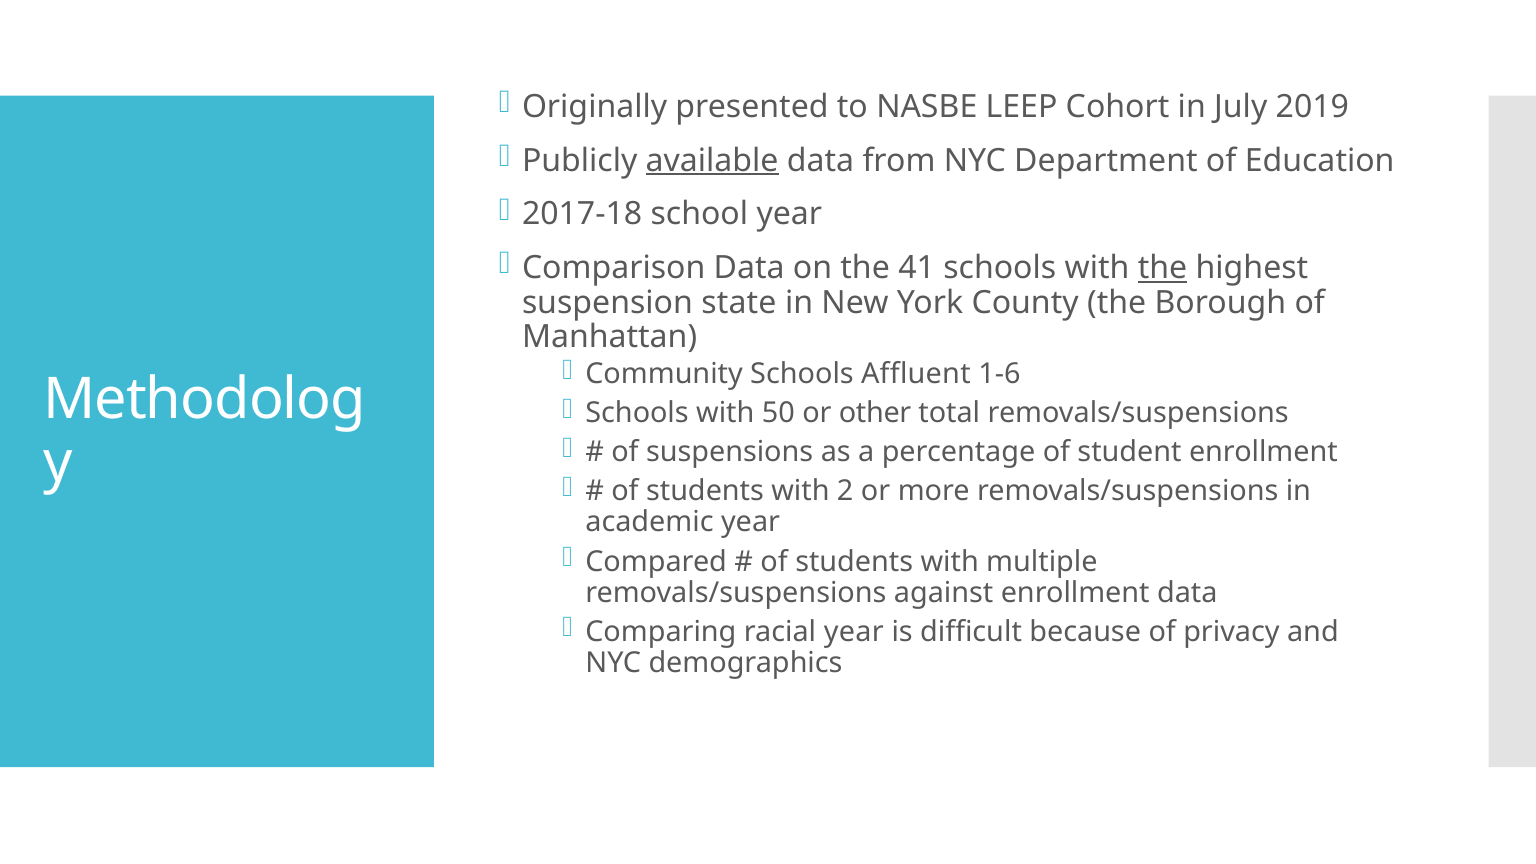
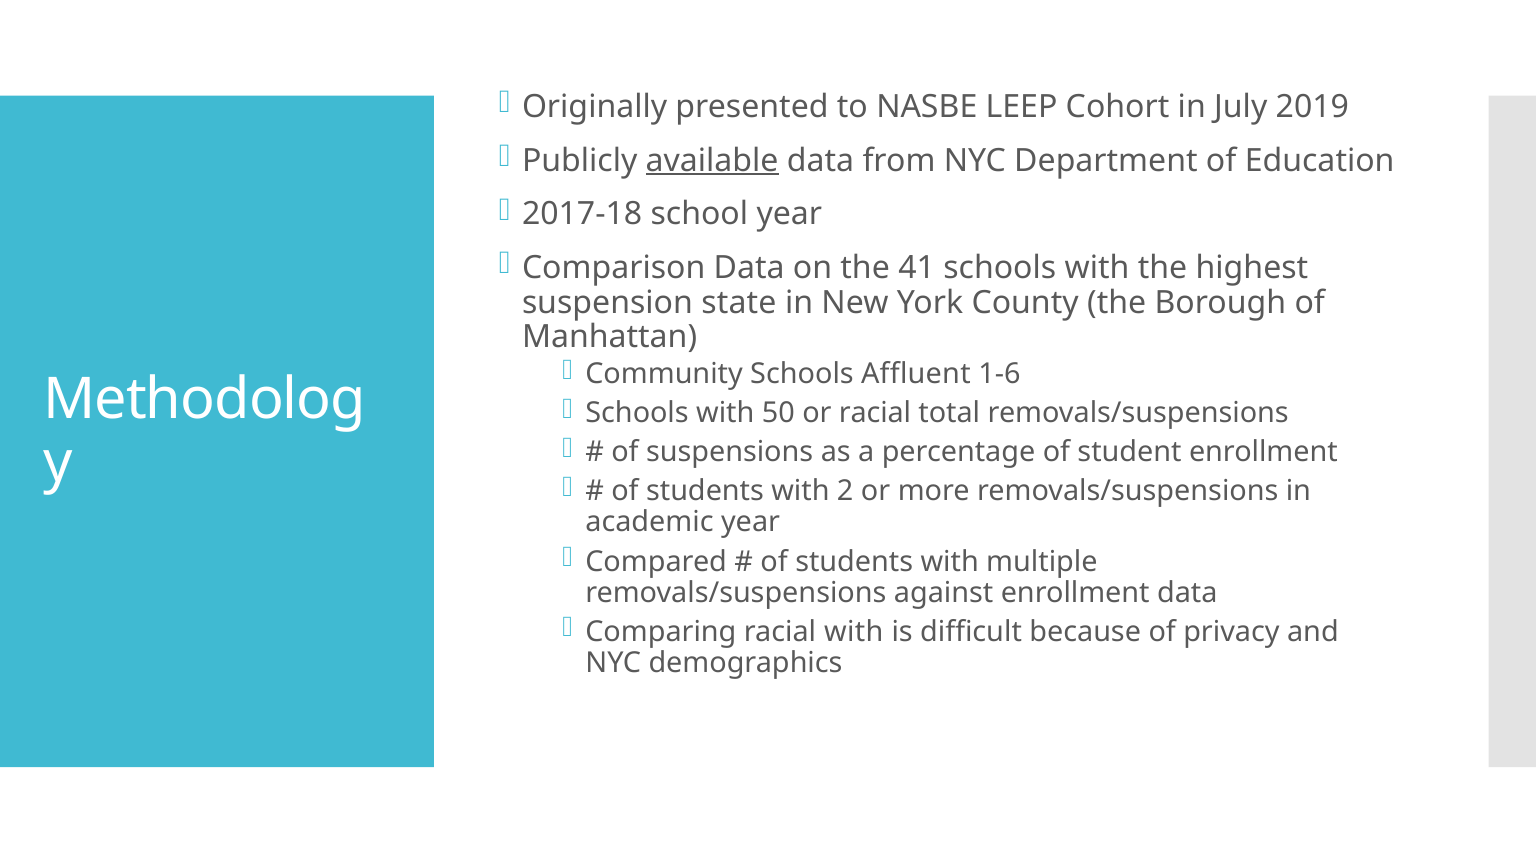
the underline: present -> none (1163, 268)
or other: other -> racial (875, 413)
racial year: year -> with (854, 632)
